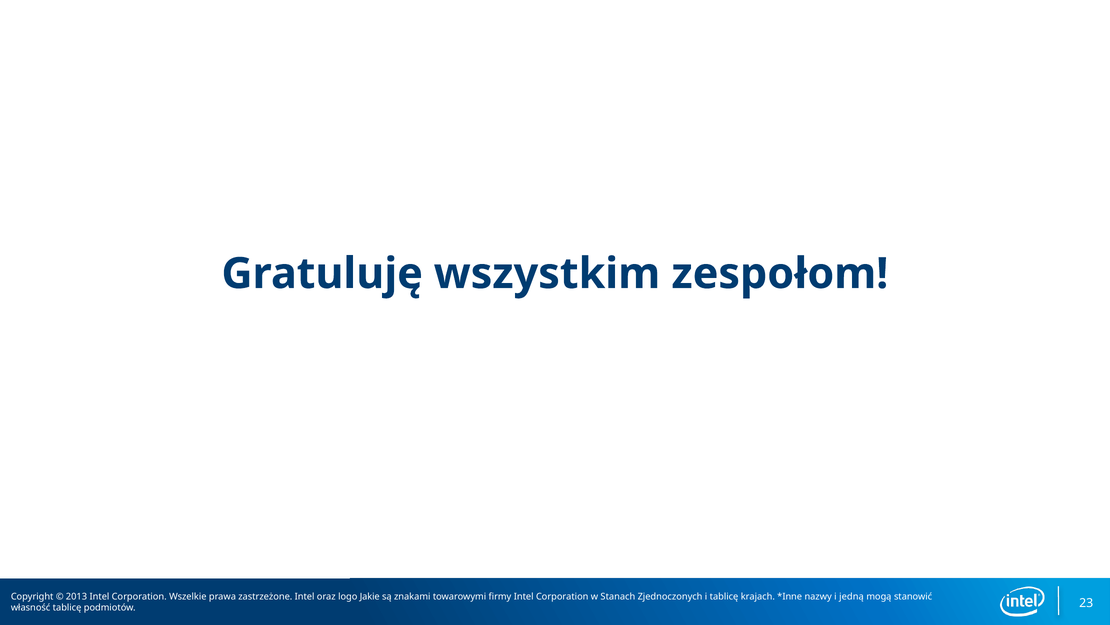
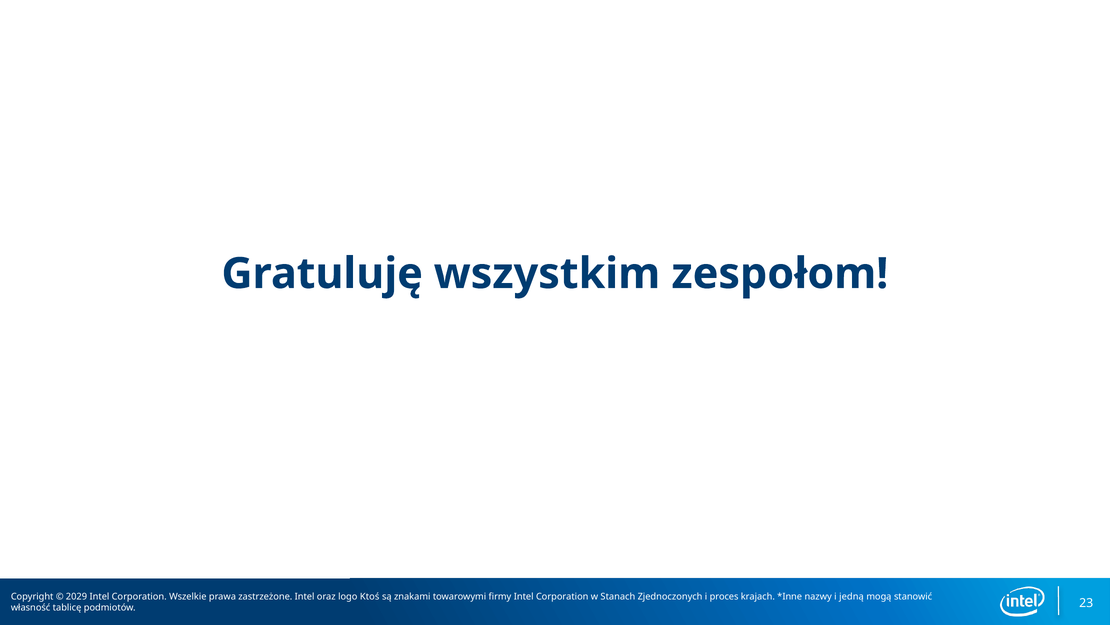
2013: 2013 -> 2029 (76, 596)
Jakie: Jakie -> Ktoś (370, 596)
i tablicę: tablicę -> proces (724, 596)
